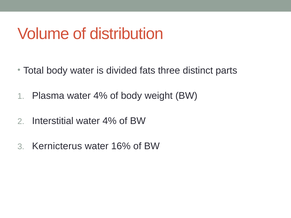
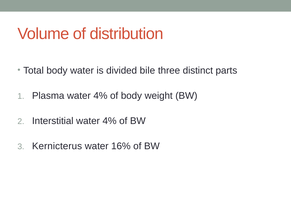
fats: fats -> bile (147, 71)
